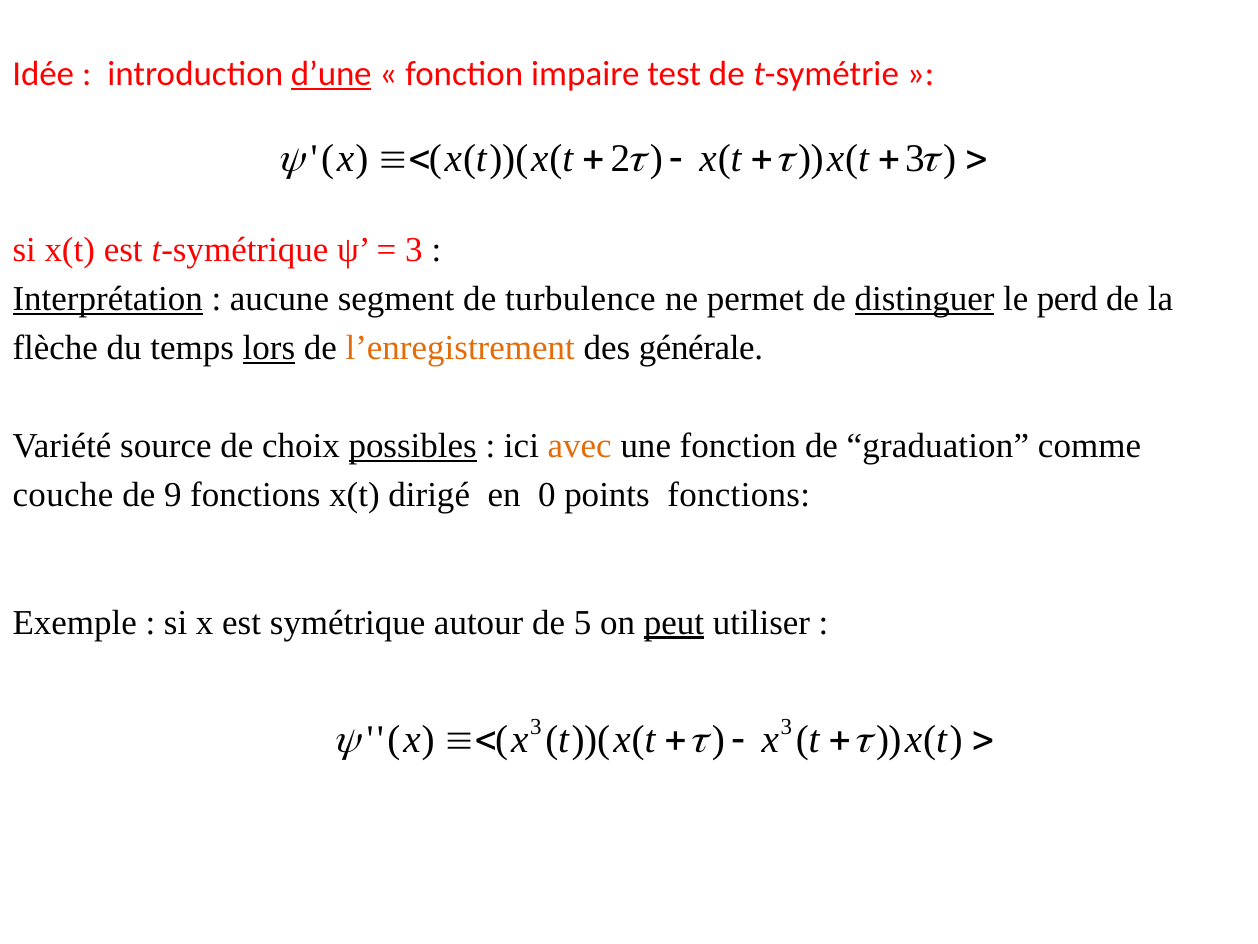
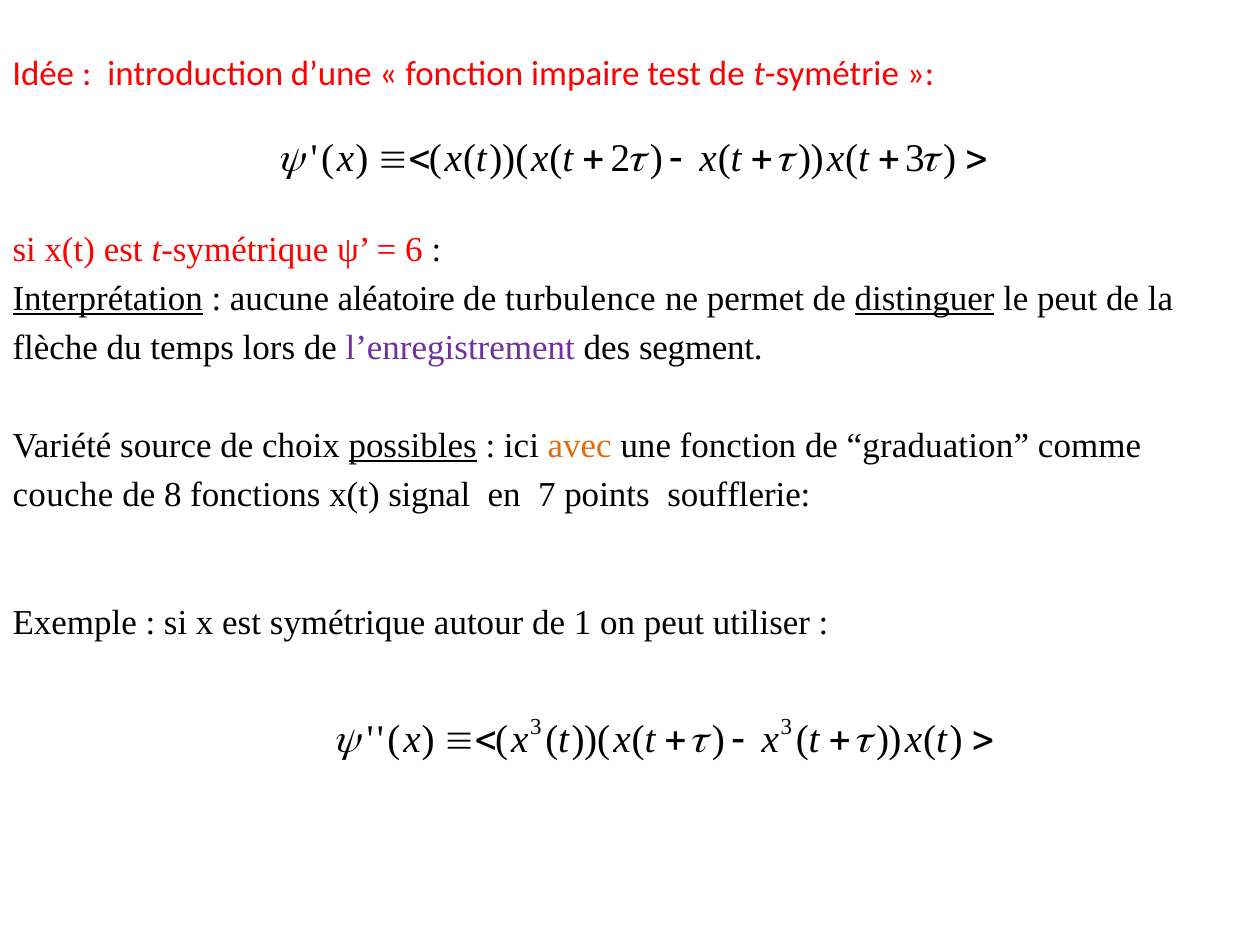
d’une underline: present -> none (331, 74)
3: 3 -> 6 (414, 250)
segment: segment -> aléatoire (396, 299)
le perd: perd -> peut (1067, 299)
lors underline: present -> none (269, 348)
l’enregistrement colour: orange -> purple (460, 348)
générale: générale -> segment (701, 348)
9: 9 -> 8 (173, 495)
dirigé: dirigé -> signal (429, 495)
0: 0 -> 7 (547, 495)
points fonctions: fonctions -> soufflerie (739, 495)
5: 5 -> 1 (583, 622)
peut underline: present -> none (674, 622)
